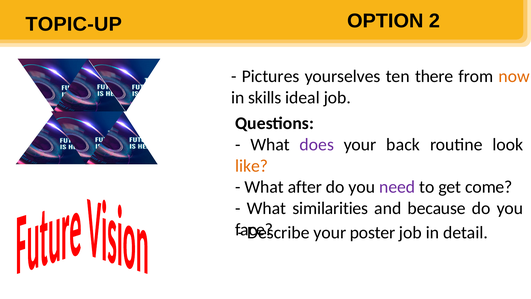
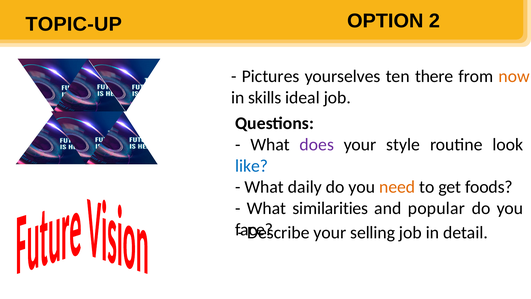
back: back -> style (403, 144)
like colour: orange -> blue (252, 166)
after: after -> daily (305, 187)
need colour: purple -> orange (397, 187)
come: come -> foods (489, 187)
because: because -> popular (436, 208)
poster: poster -> selling (373, 232)
